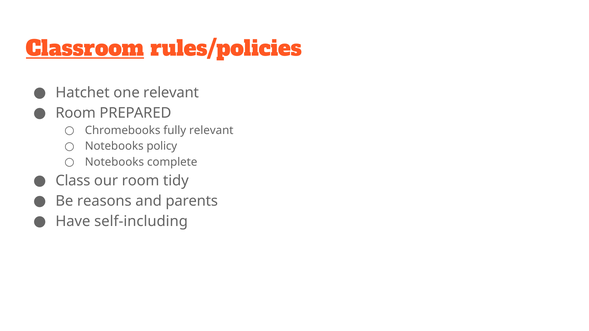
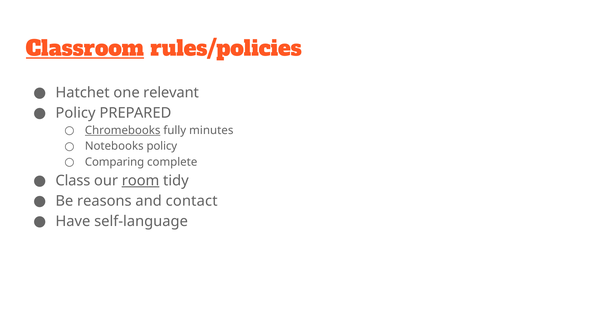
Room: Room -> Policy (76, 113)
Chromebooks underline: none -> present (123, 131)
fully relevant: relevant -> minutes (211, 131)
Notebooks: Notebooks -> Comparing (115, 162)
room underline: none -> present (141, 181)
parents: parents -> contact (192, 201)
self-including: self-including -> self-language (141, 221)
